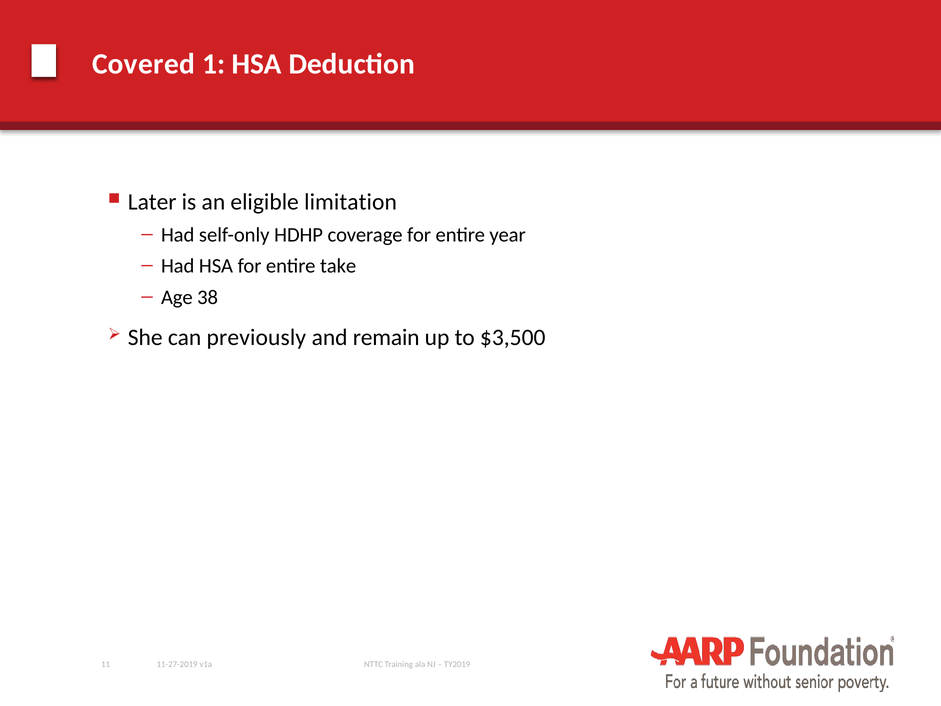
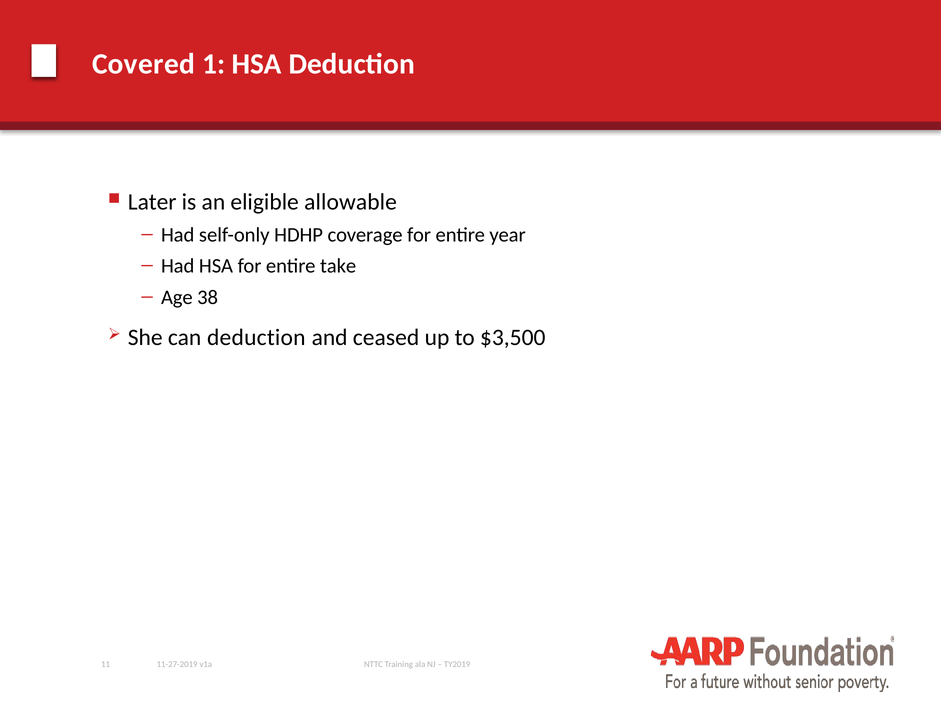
limitation: limitation -> allowable (351, 202)
can previously: previously -> deduction (256, 337)
remain: remain -> ceased (386, 337)
